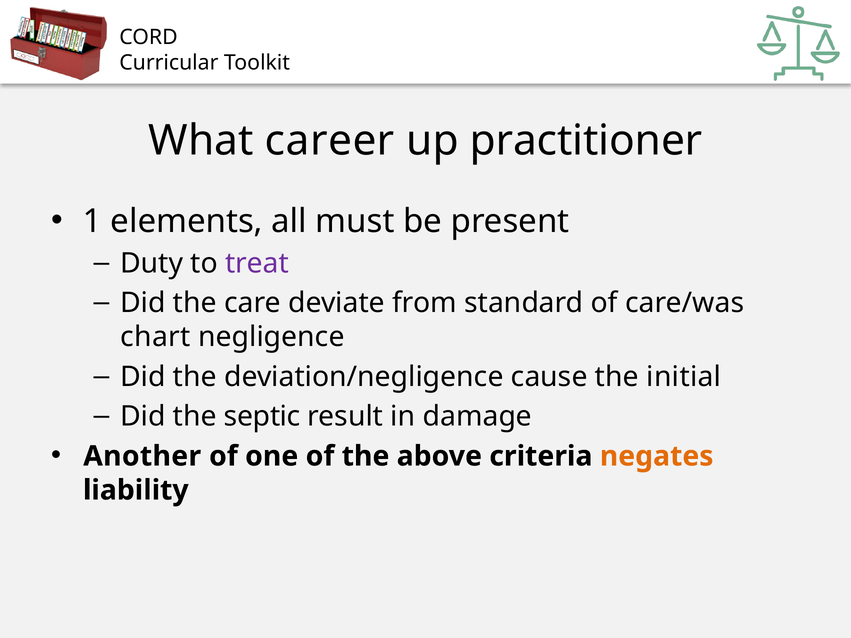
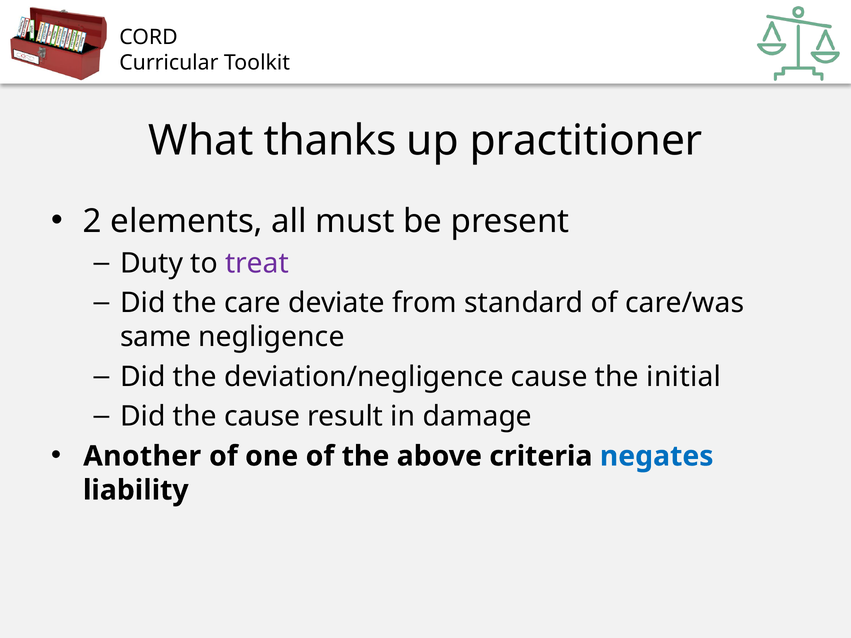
career: career -> thanks (330, 141)
1: 1 -> 2 (92, 221)
chart: chart -> same (156, 337)
the septic: septic -> cause (262, 417)
negates colour: orange -> blue (657, 456)
